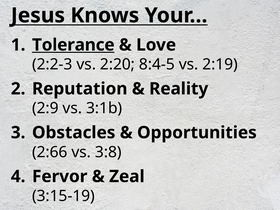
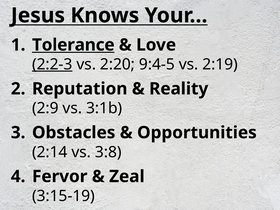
2:2-3 underline: none -> present (52, 64)
8:4-5: 8:4-5 -> 9:4-5 (157, 64)
2:66: 2:66 -> 2:14 (50, 152)
